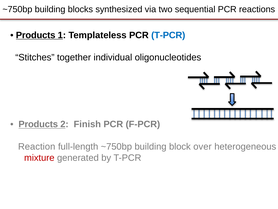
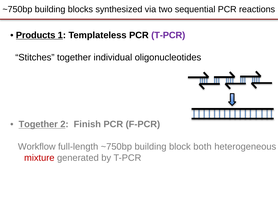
T-PCR colour: blue -> purple (168, 35)
Products: Products -> Together (38, 124)
Reaction: Reaction -> Workflow (37, 146)
over: over -> both (202, 146)
